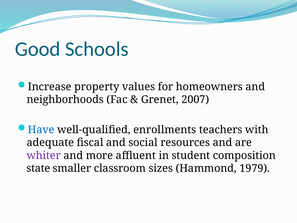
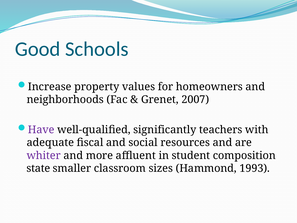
Have colour: blue -> purple (41, 130)
enrollments: enrollments -> significantly (165, 130)
1979: 1979 -> 1993 (255, 168)
